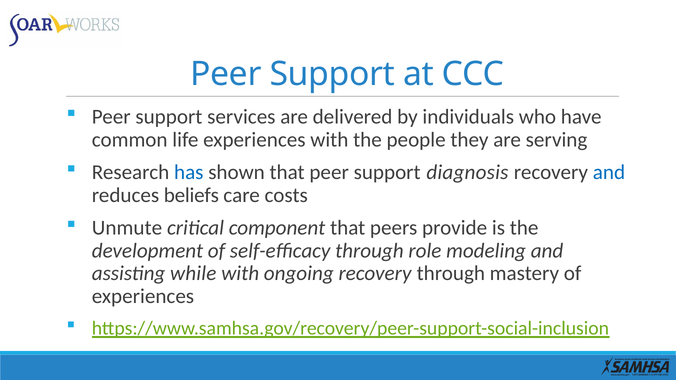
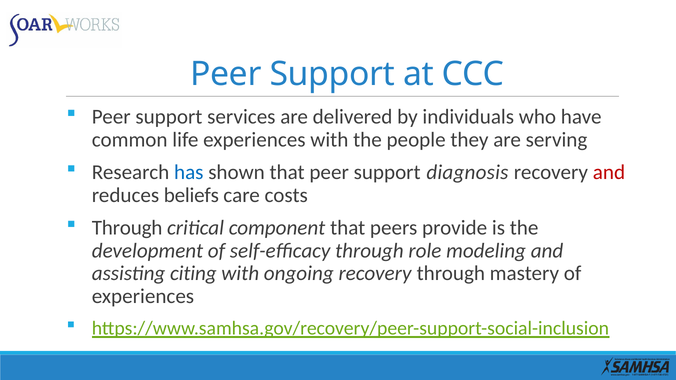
and colour: blue -> red (609, 172)
Unmute: Unmute -> Through (127, 228)
while: while -> citing (193, 274)
